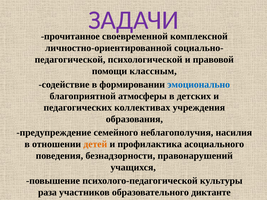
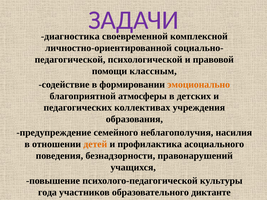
прочитанное: прочитанное -> диагностика (70, 36)
эмоционально colour: blue -> orange (199, 85)
раза: раза -> года (47, 193)
